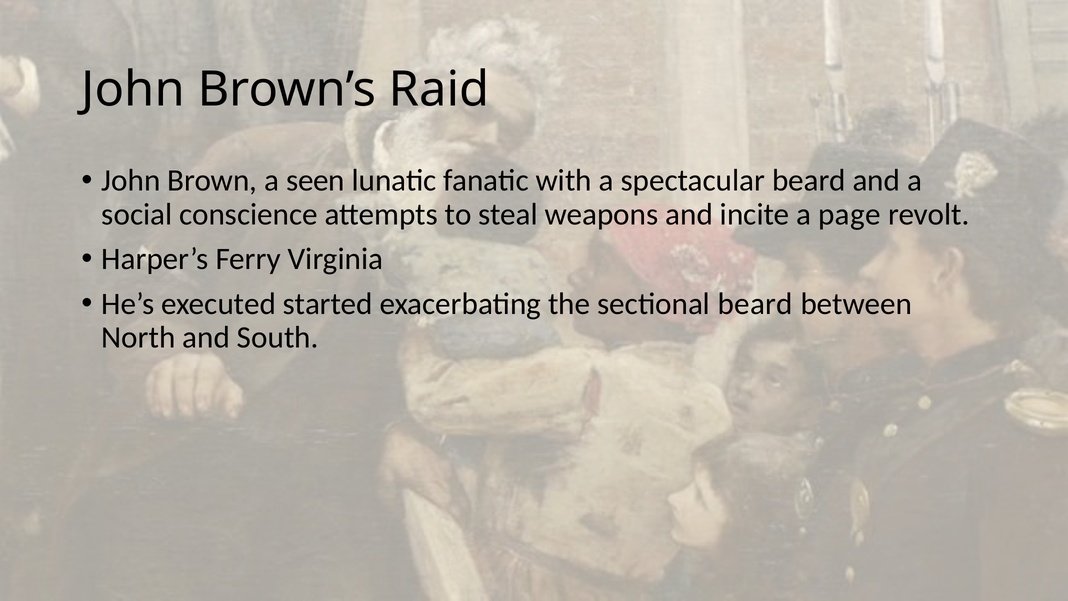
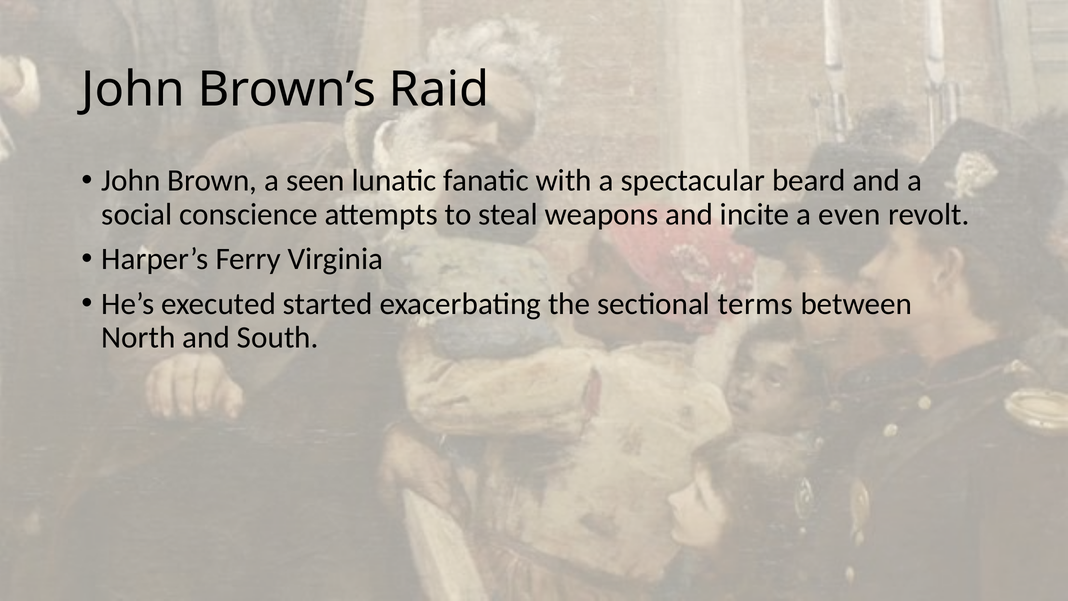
page: page -> even (849, 214)
sectional beard: beard -> terms (755, 304)
